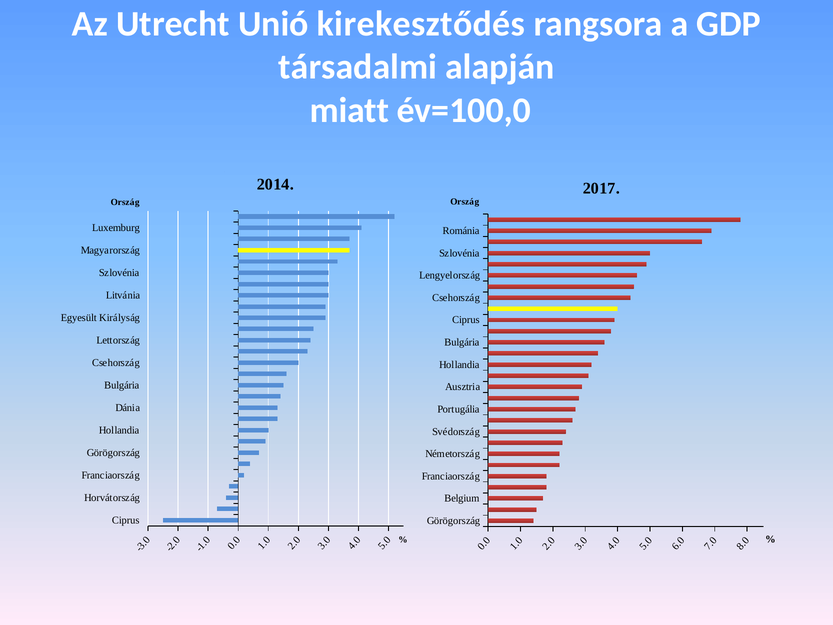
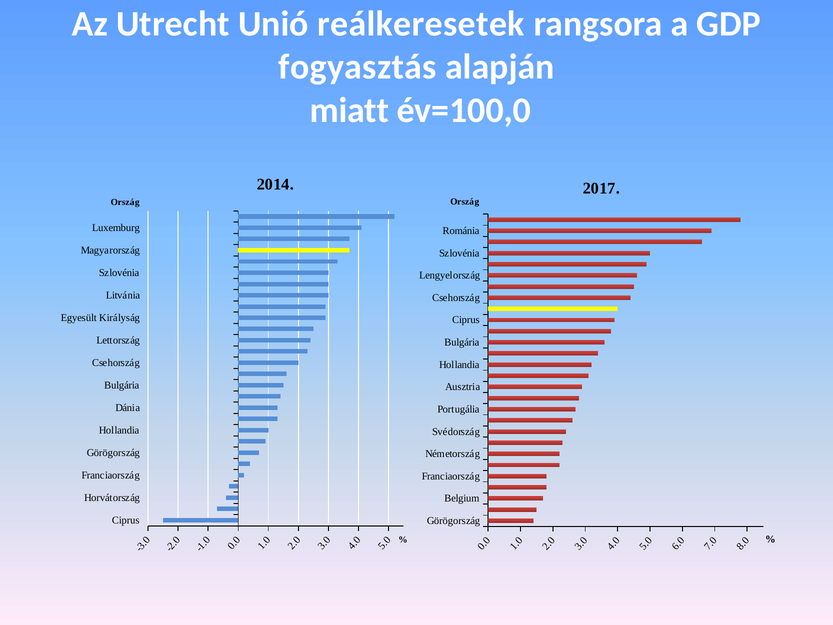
kirekesztődés: kirekesztődés -> reálkeresetek (421, 24)
társadalmi: társadalmi -> fogyasztás (358, 67)
